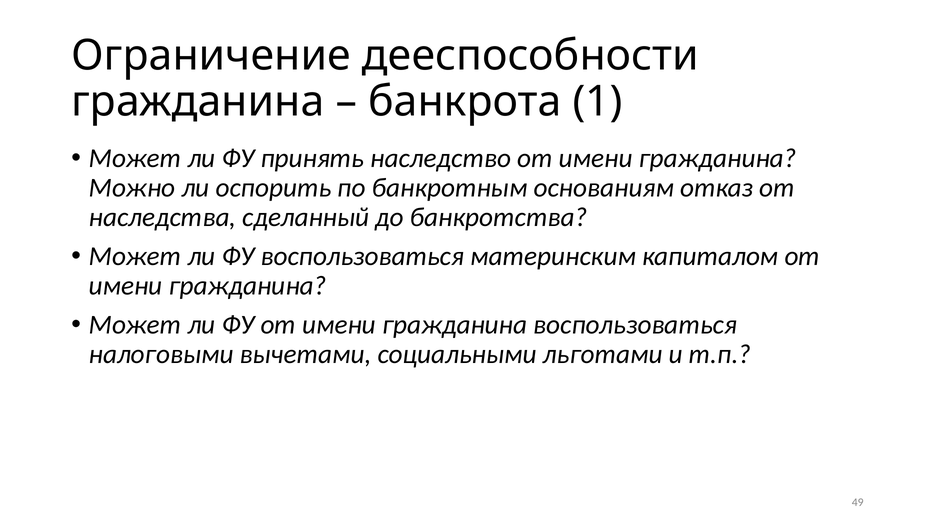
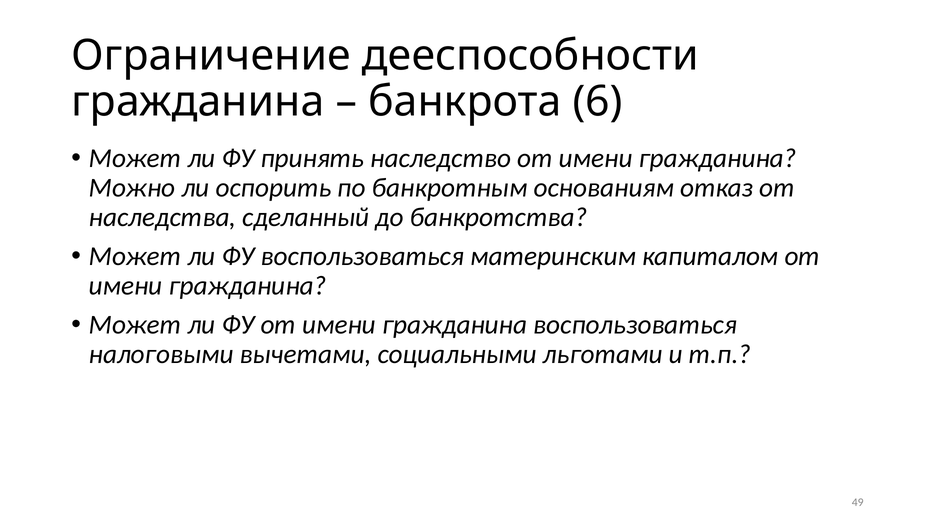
1: 1 -> 6 (598, 102)
